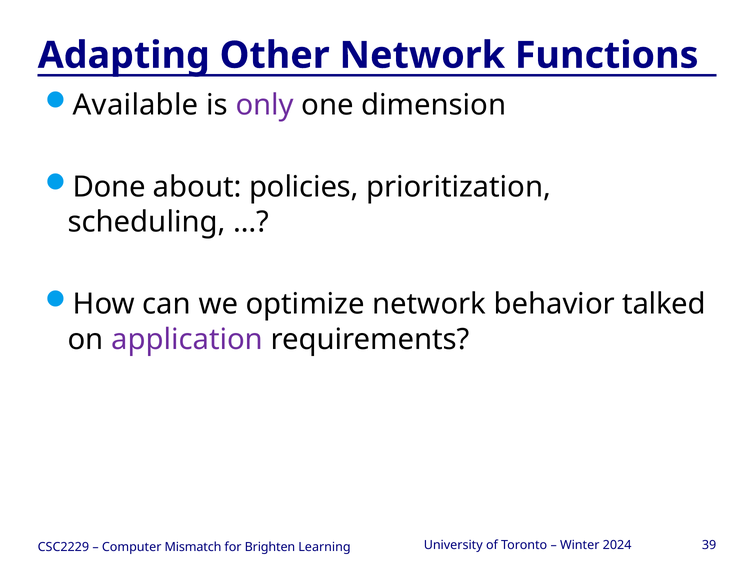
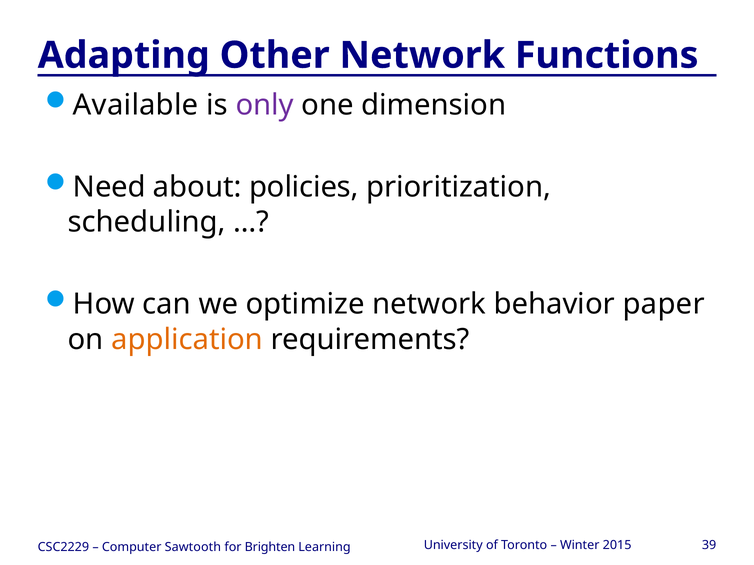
Done: Done -> Need (109, 187)
talked: talked -> paper (664, 305)
application colour: purple -> orange (187, 340)
2024: 2024 -> 2015 (617, 546)
Mismatch: Mismatch -> Sawtooth (193, 548)
